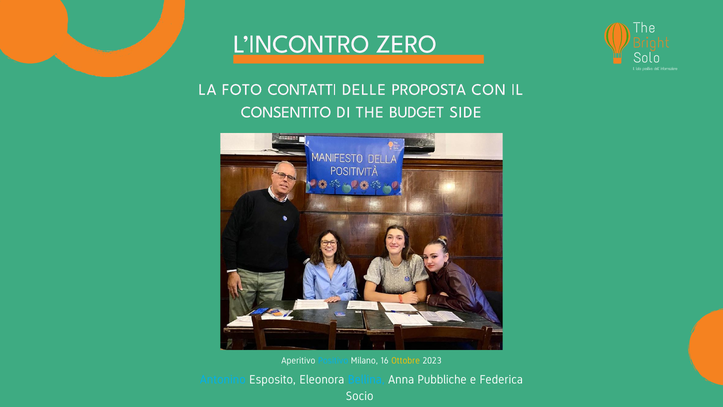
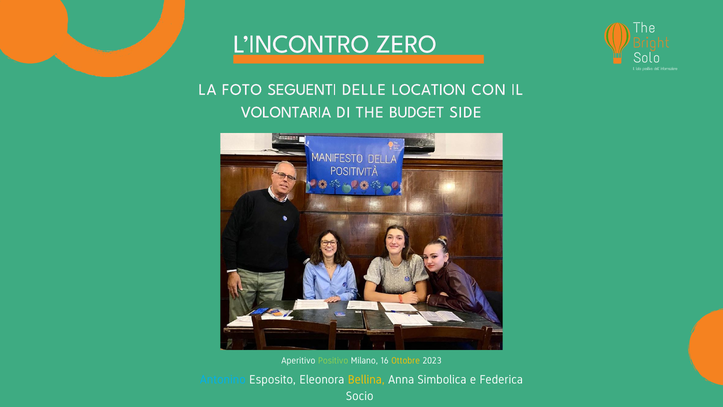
CONTATTI: CONTATTI -> SEGUENTI (302, 89)
PROPOSTA: PROPOSTA -> LOCATION (429, 89)
CONSENTITO: CONSENTITO -> VOLONTARIA (286, 112)
Positivo colour: light blue -> light green (333, 360)
Bellina colour: light blue -> yellow (366, 379)
Pubbliche: Pubbliche -> Simbolica (442, 379)
